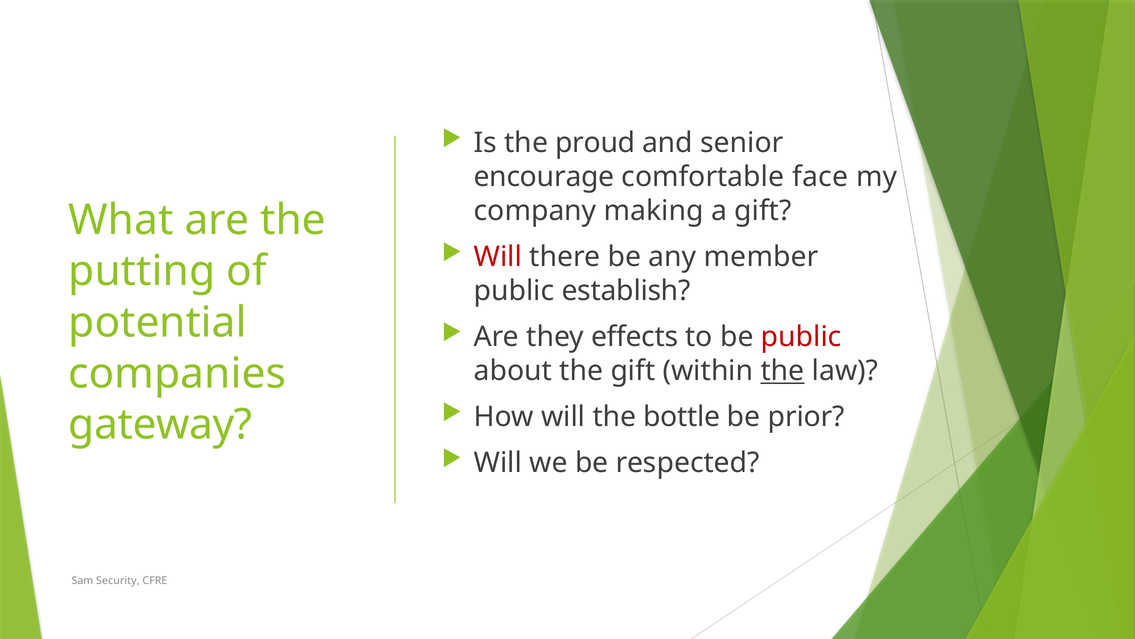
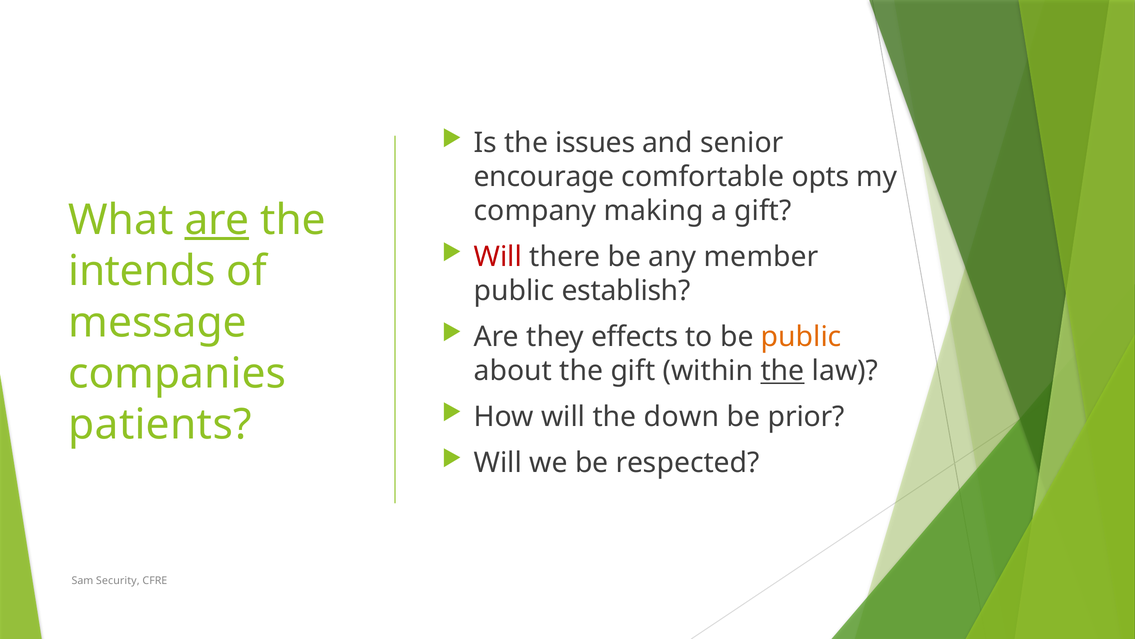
proud: proud -> issues (595, 143)
face: face -> opts (820, 177)
are underline: none -> present (217, 220)
putting: putting -> intends (142, 271)
potential: potential -> message (158, 322)
public colour: red -> orange (801, 337)
bottle: bottle -> down (682, 416)
gateway: gateway -> patients (160, 424)
